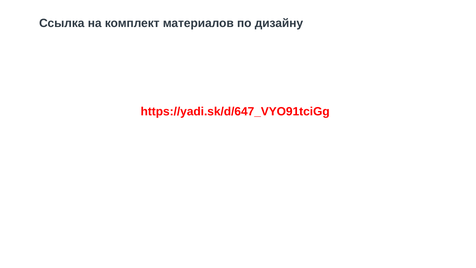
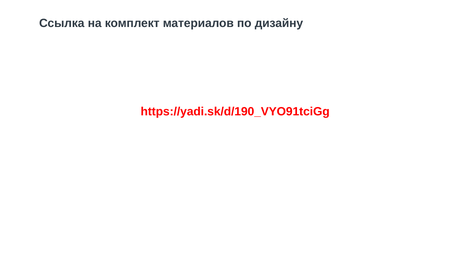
https://yadi.sk/d/647_VYO91tciGg: https://yadi.sk/d/647_VYO91tciGg -> https://yadi.sk/d/190_VYO91tciGg (235, 111)
